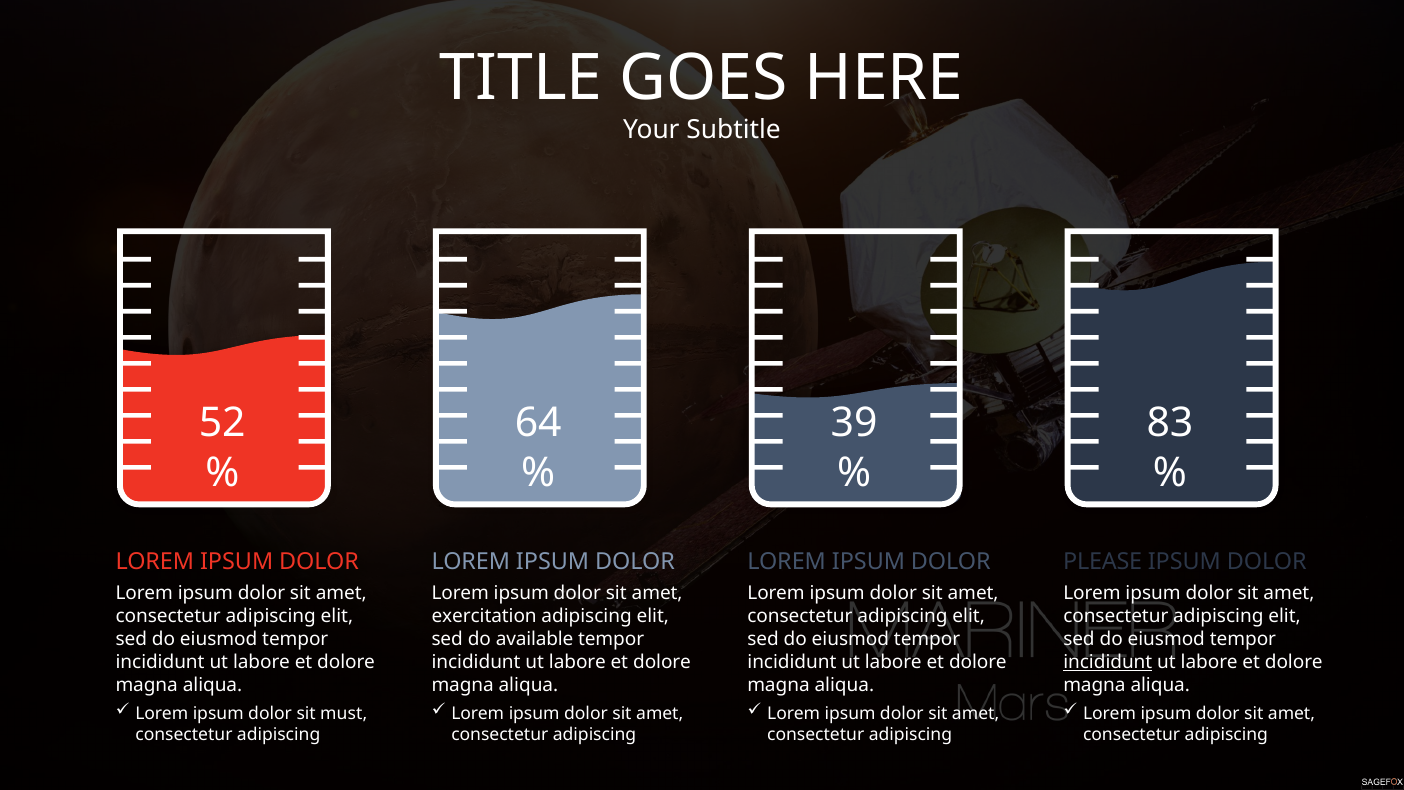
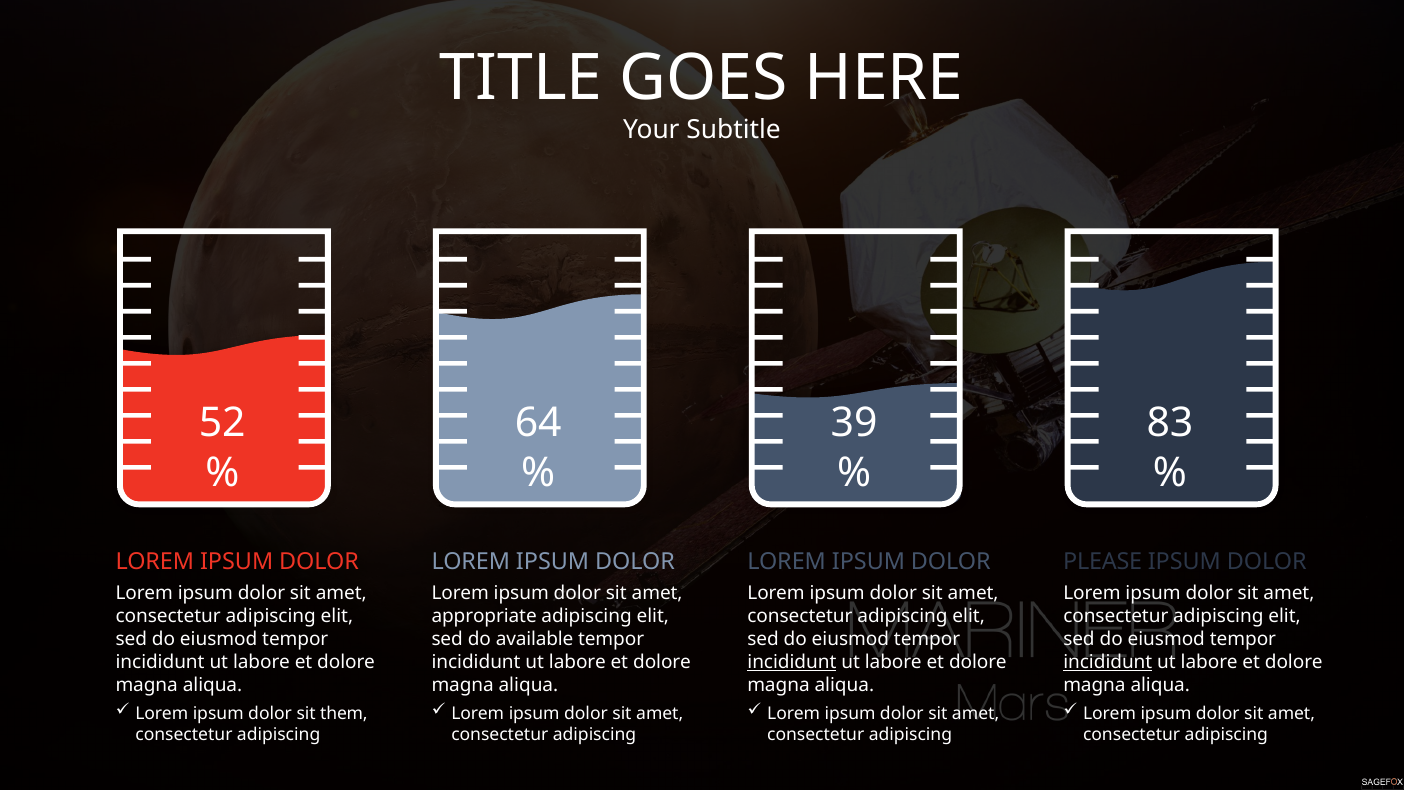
exercitation: exercitation -> appropriate (484, 616)
incididunt underline: none -> present (792, 662)
must: must -> them (344, 714)
